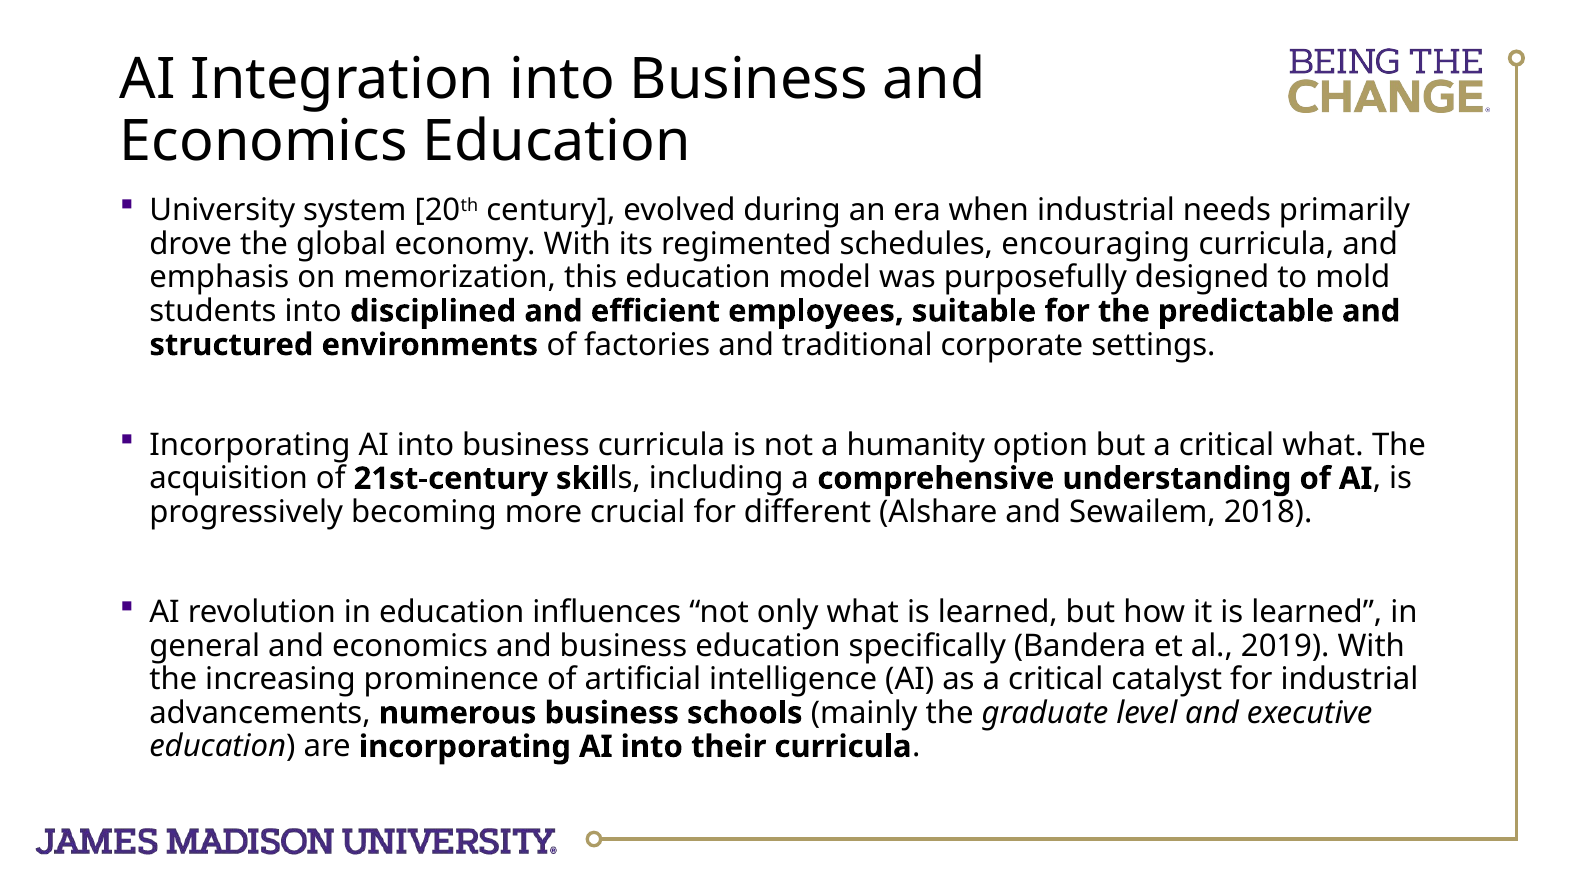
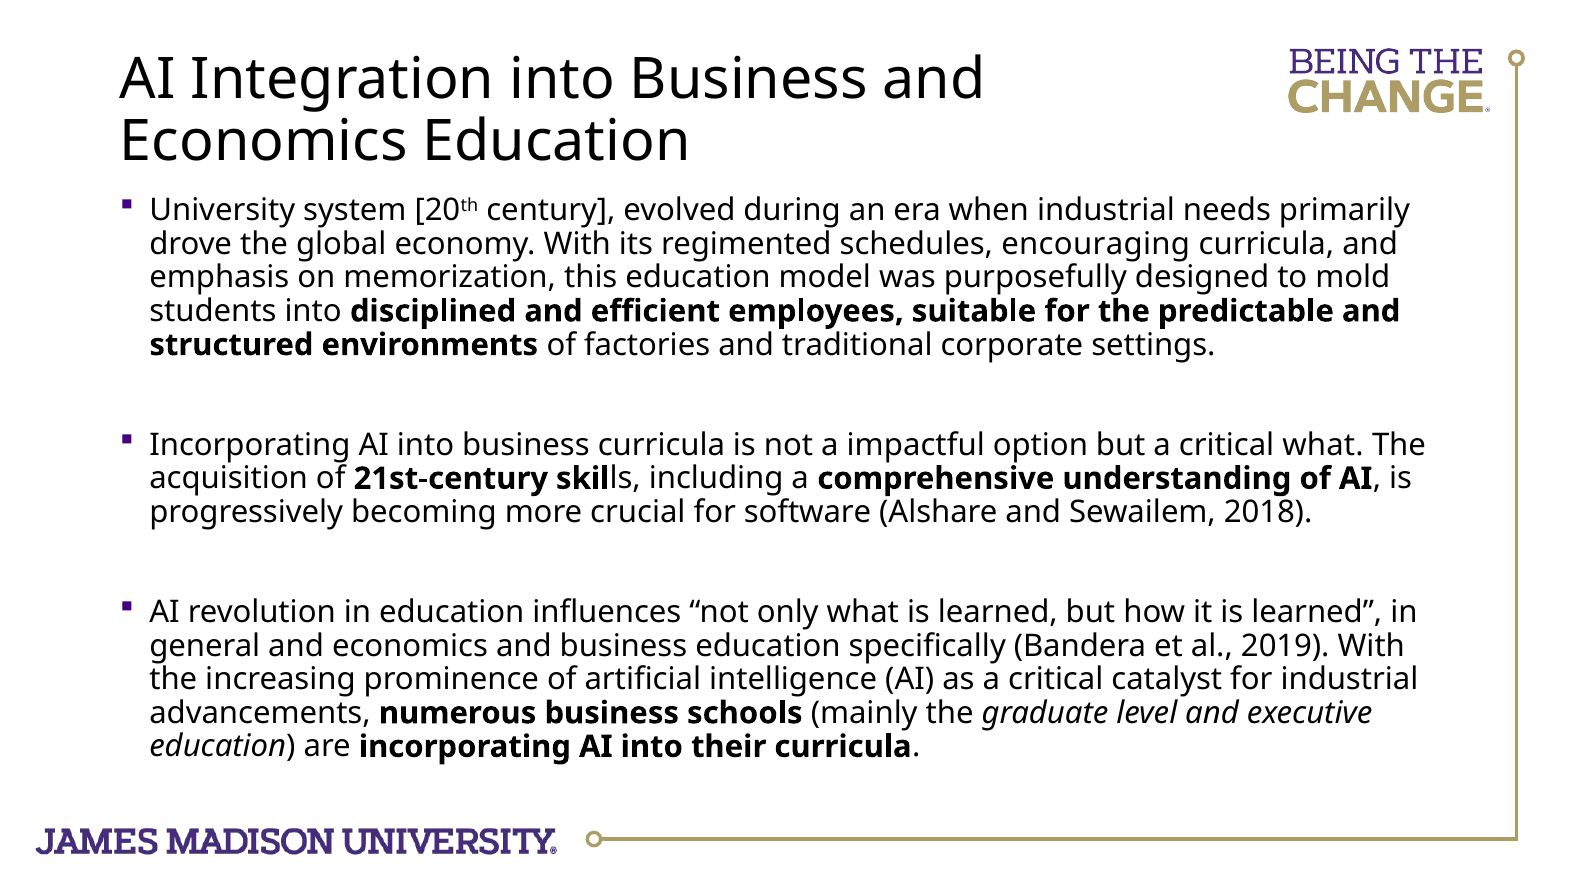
humanity: humanity -> impactful (916, 445)
different: different -> software (808, 512)
